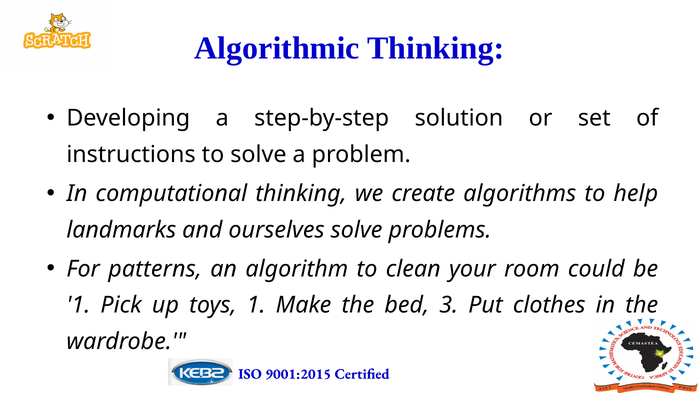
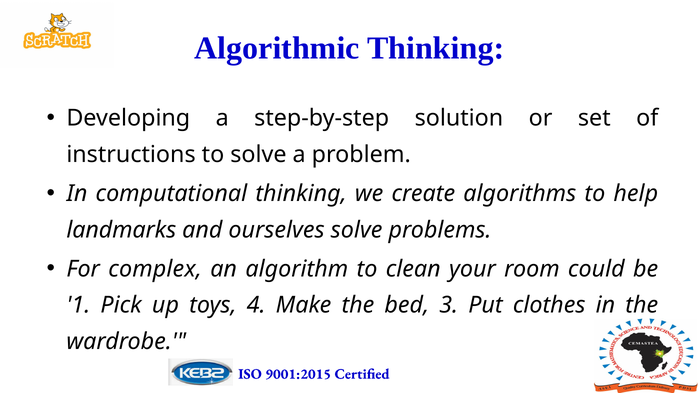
patterns: patterns -> complex (155, 269)
toys 1: 1 -> 4 (256, 305)
